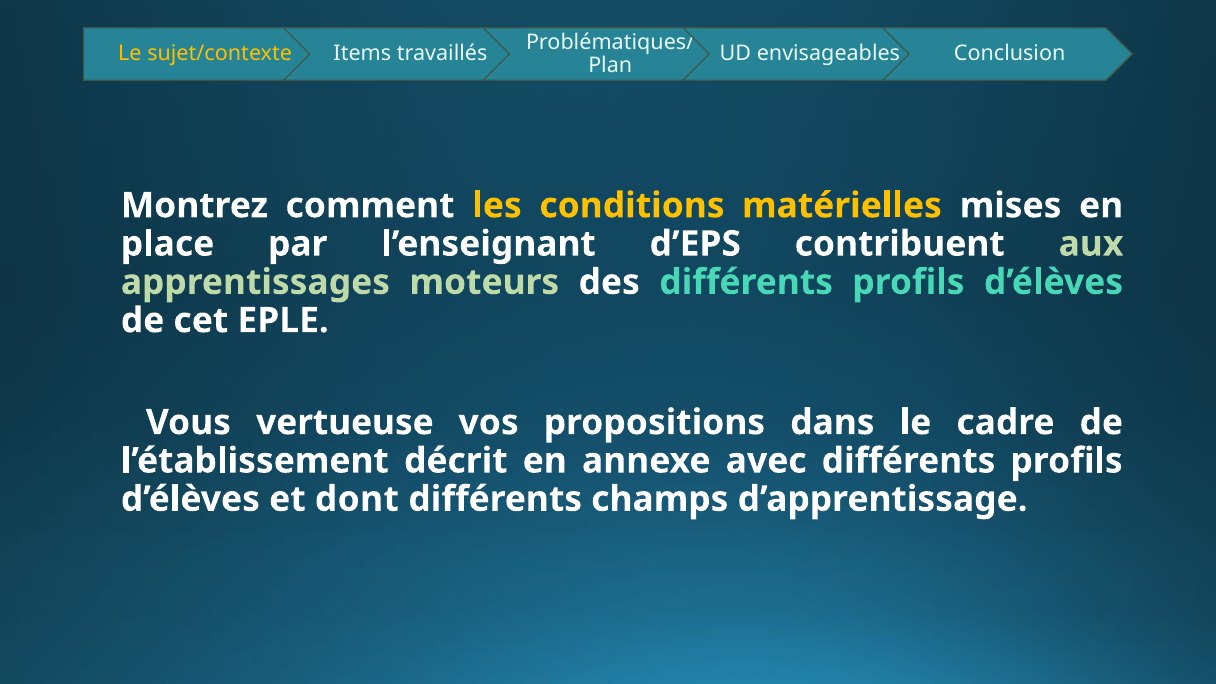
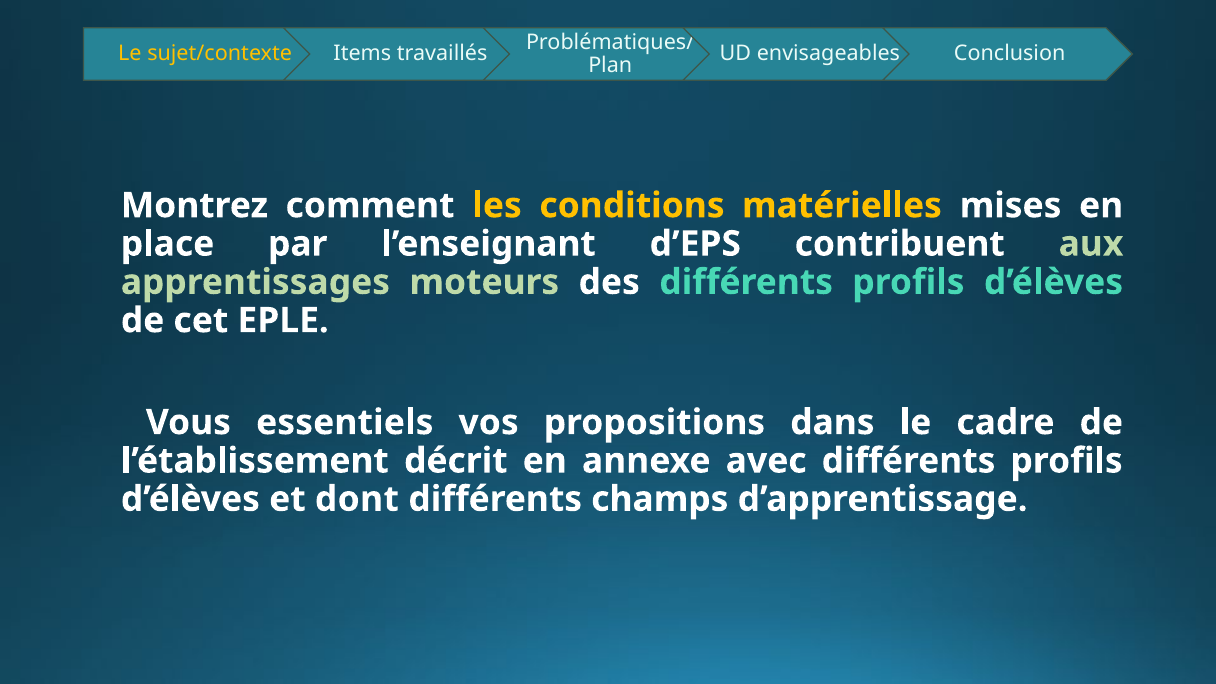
vertueuse: vertueuse -> essentiels (345, 422)
